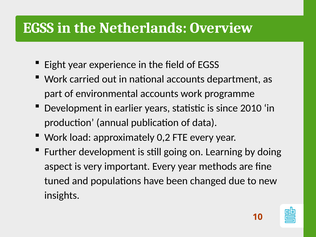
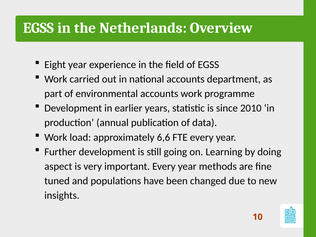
0,2: 0,2 -> 6,6 (163, 137)
